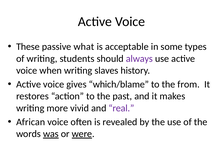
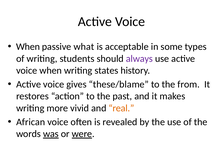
These: These -> When (28, 47)
slaves: slaves -> states (106, 71)
which/blame: which/blame -> these/blame (119, 84)
real colour: purple -> orange (121, 108)
